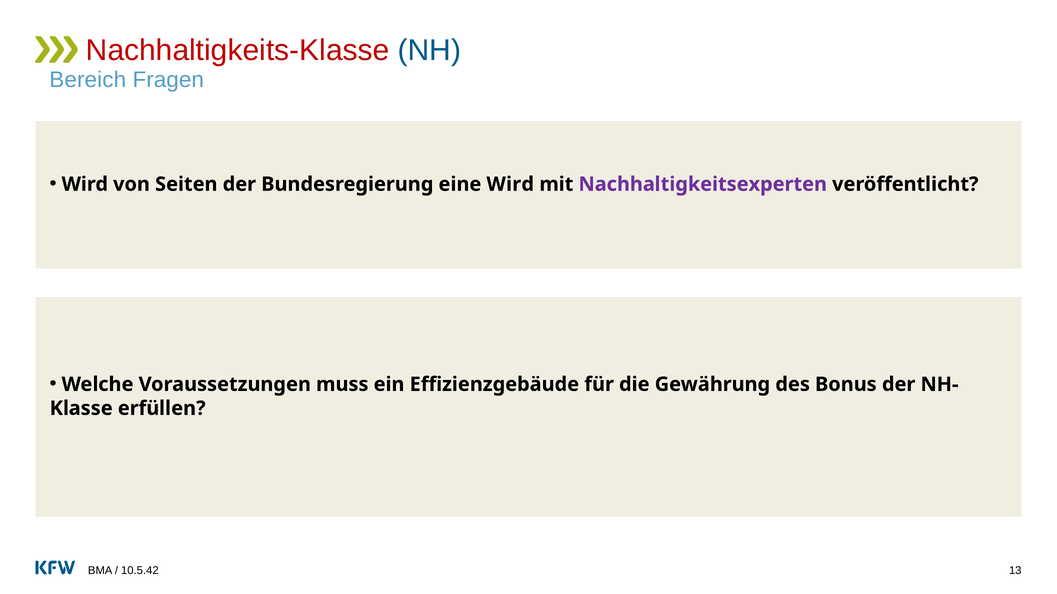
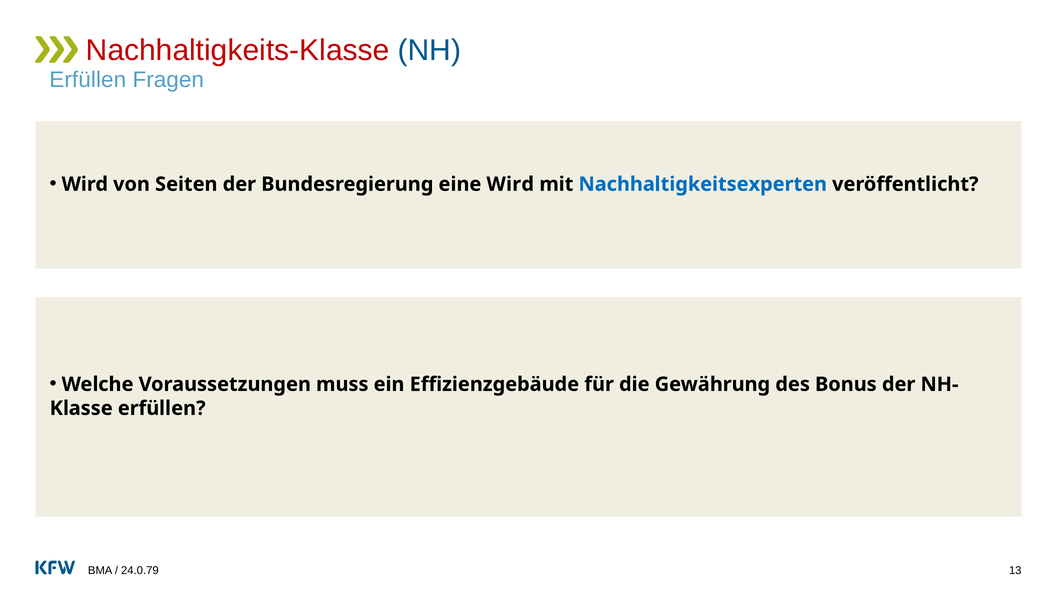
Bereich: Bereich -> Erfüllen (88, 80)
Nachhaltigkeitsexperten colour: purple -> blue (703, 184)
10.5.42: 10.5.42 -> 24.0.79 (140, 571)
